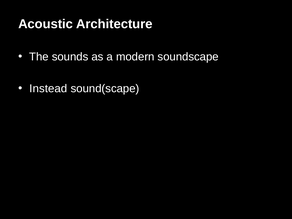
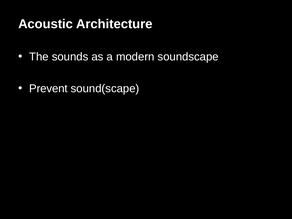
Instead: Instead -> Prevent (48, 88)
